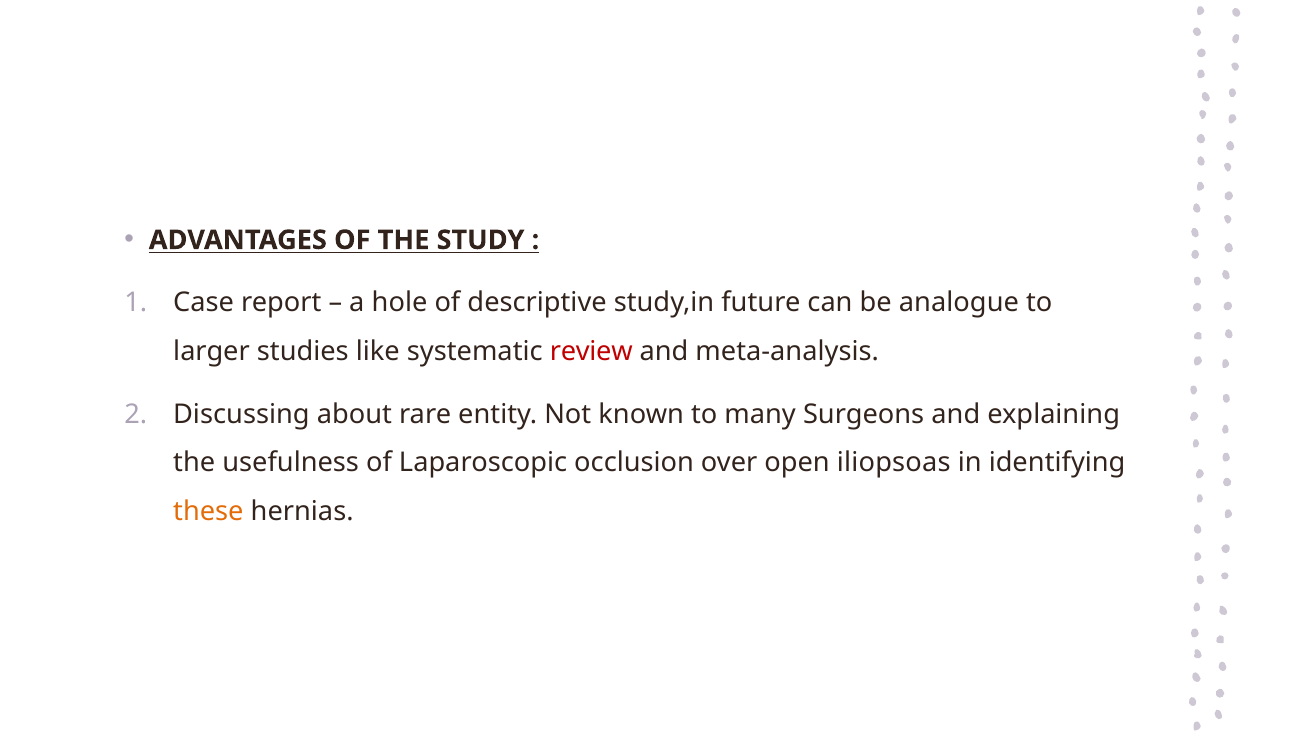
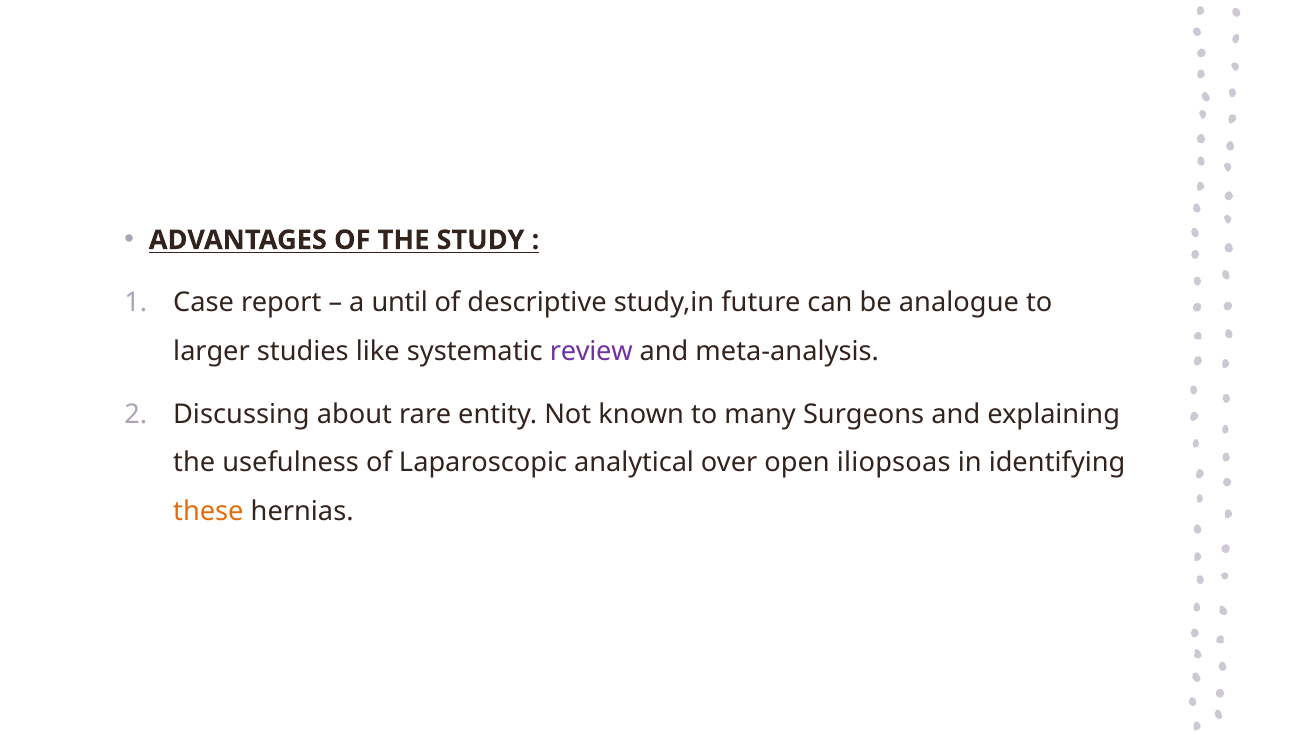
hole: hole -> until (400, 303)
review colour: red -> purple (591, 352)
occlusion: occlusion -> analytical (634, 463)
